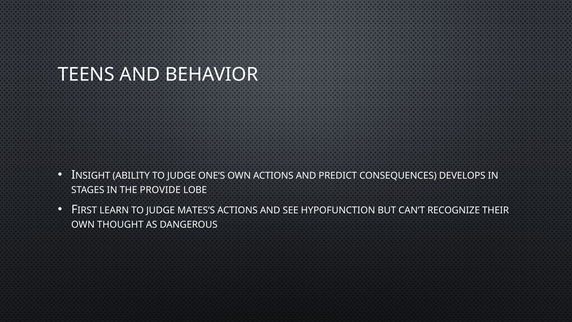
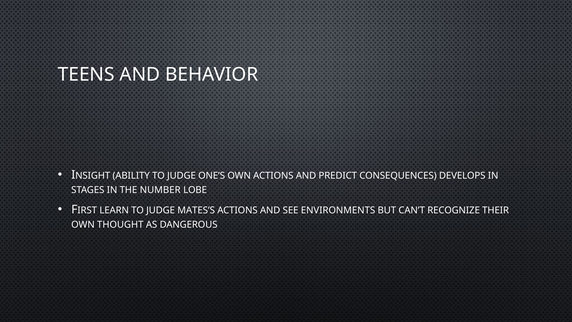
PROVIDE: PROVIDE -> NUMBER (160, 190)
HYPOFUNCTION: HYPOFUNCTION -> ENVIRONMENTS (338, 210)
